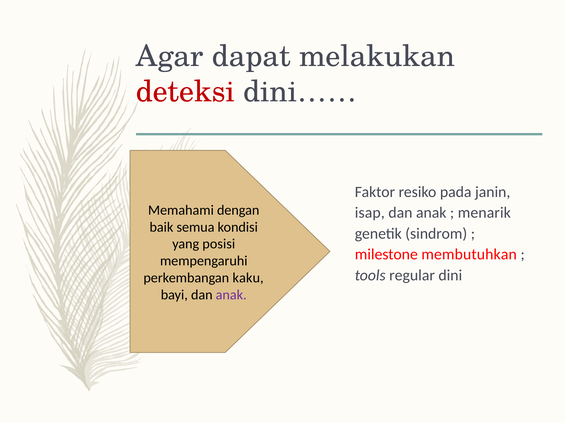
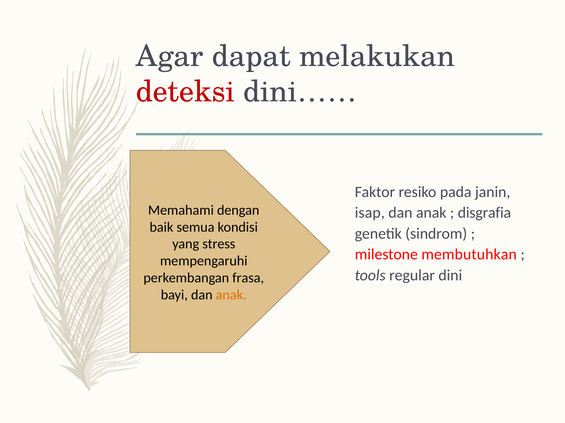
menarik: menarik -> disgrafia (484, 213)
posisi: posisi -> stress (219, 244)
kaku: kaku -> frasa (248, 278)
anak colour: purple -> orange (231, 295)
